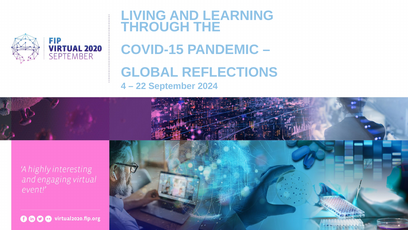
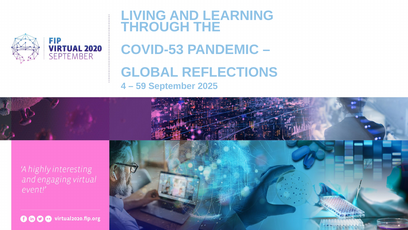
COVID-15: COVID-15 -> COVID-53 (152, 50)
22: 22 -> 59 (141, 86)
2024: 2024 -> 2025 (208, 86)
